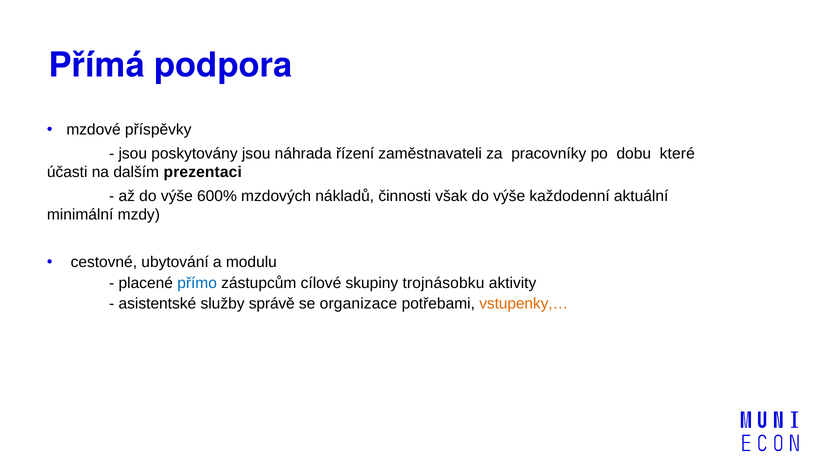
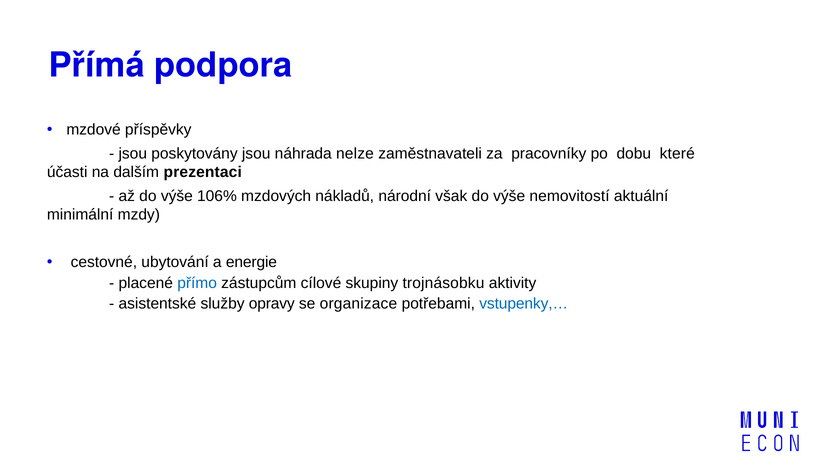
řízení: řízení -> nelze (355, 154)
600%: 600% -> 106% (217, 196)
činnosti: činnosti -> národní (405, 196)
každodenní: každodenní -> nemovitostí (570, 196)
modulu: modulu -> energie (251, 262)
správě: správě -> opravy (272, 304)
vstupenky,… colour: orange -> blue (524, 304)
